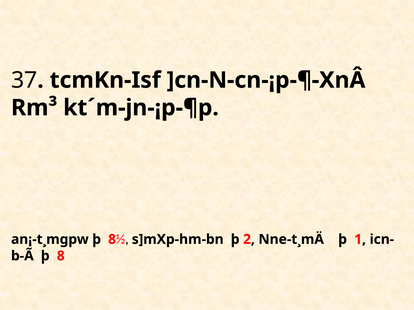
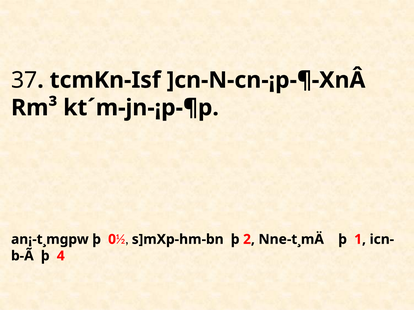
an¡-t¸mgpw þ 8: 8 -> 0 (112, 240)
8: 8 -> 4 (61, 256)
